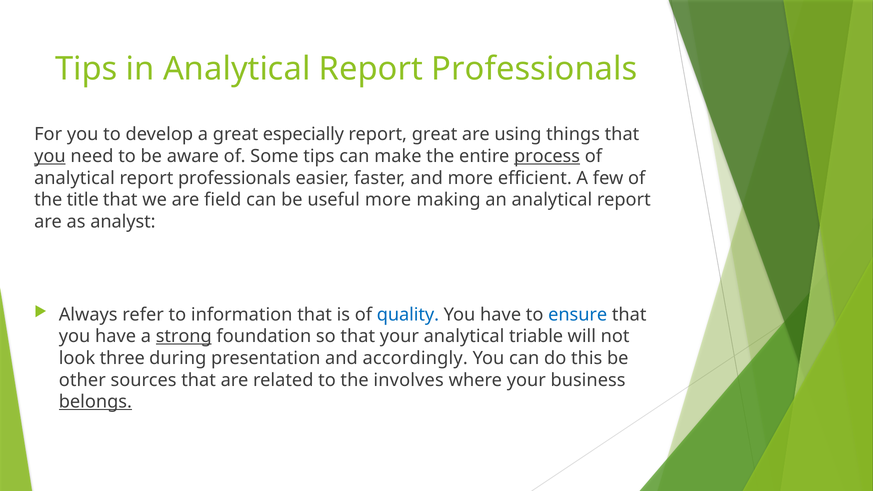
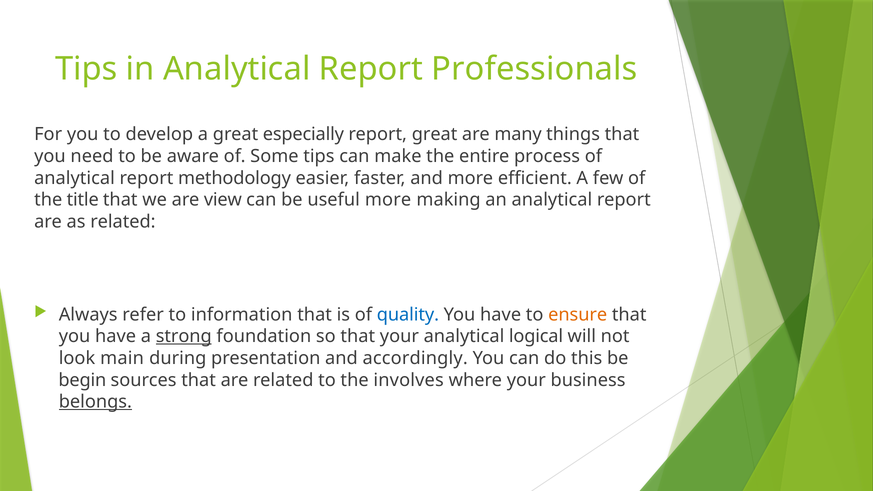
using: using -> many (518, 134)
you underline: present -> none (50, 156)
process underline: present -> none (547, 156)
professionals: professionals -> methodology (234, 178)
field: field -> view (223, 200)
as analyst: analyst -> related (123, 222)
ensure colour: blue -> orange (578, 315)
triable: triable -> logical (536, 336)
three: three -> main (122, 358)
other: other -> begin (82, 380)
